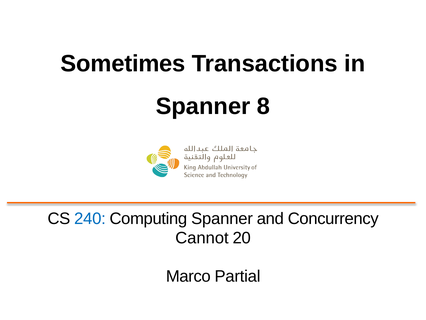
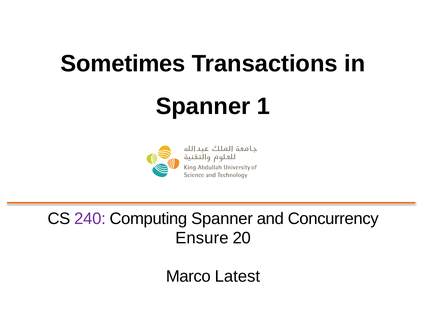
8: 8 -> 1 (263, 106)
240 colour: blue -> purple (90, 218)
Cannot: Cannot -> Ensure (202, 238)
Partial: Partial -> Latest (237, 276)
